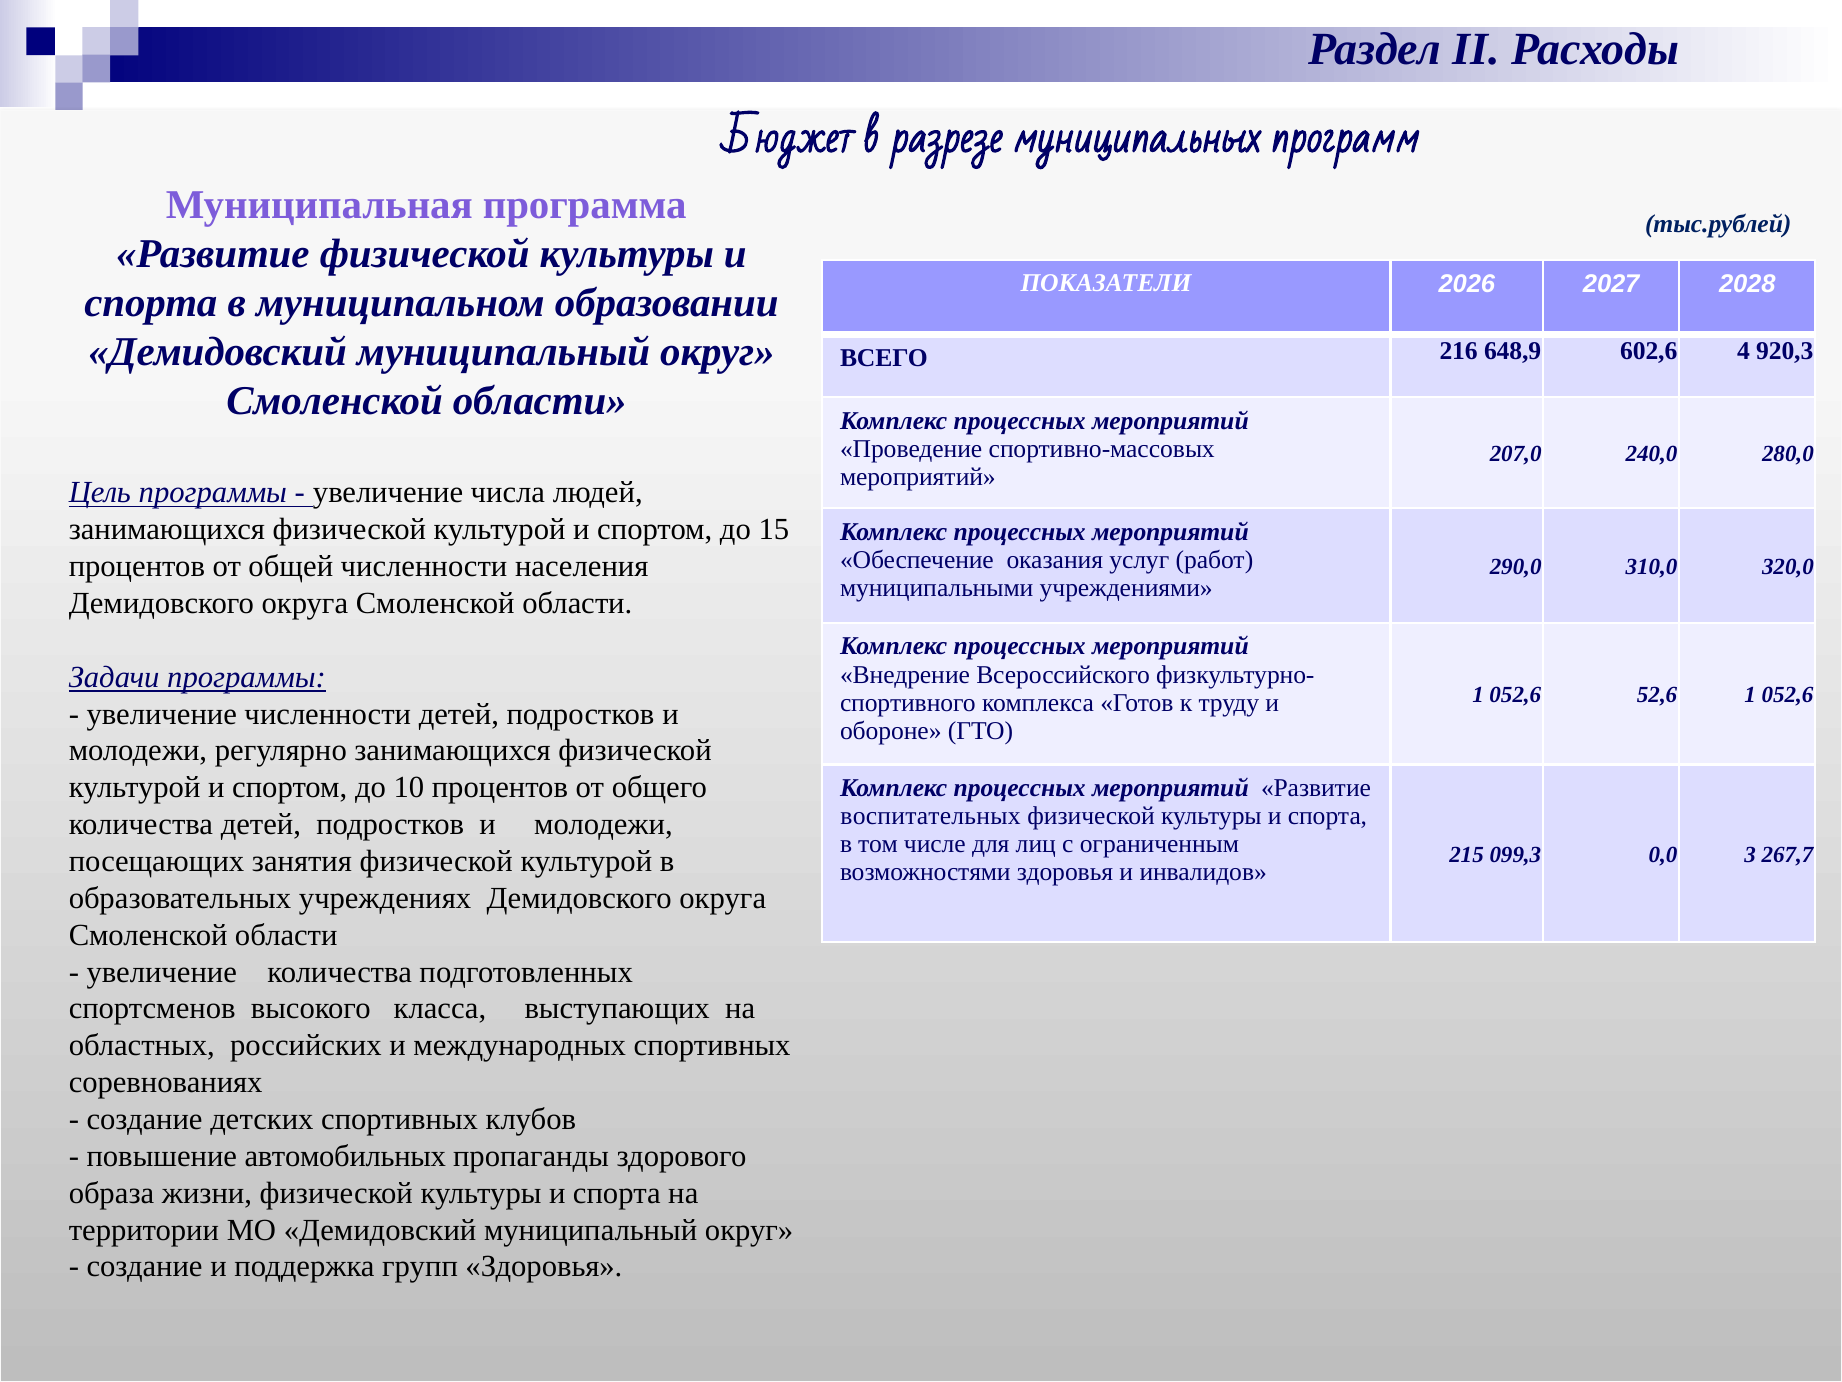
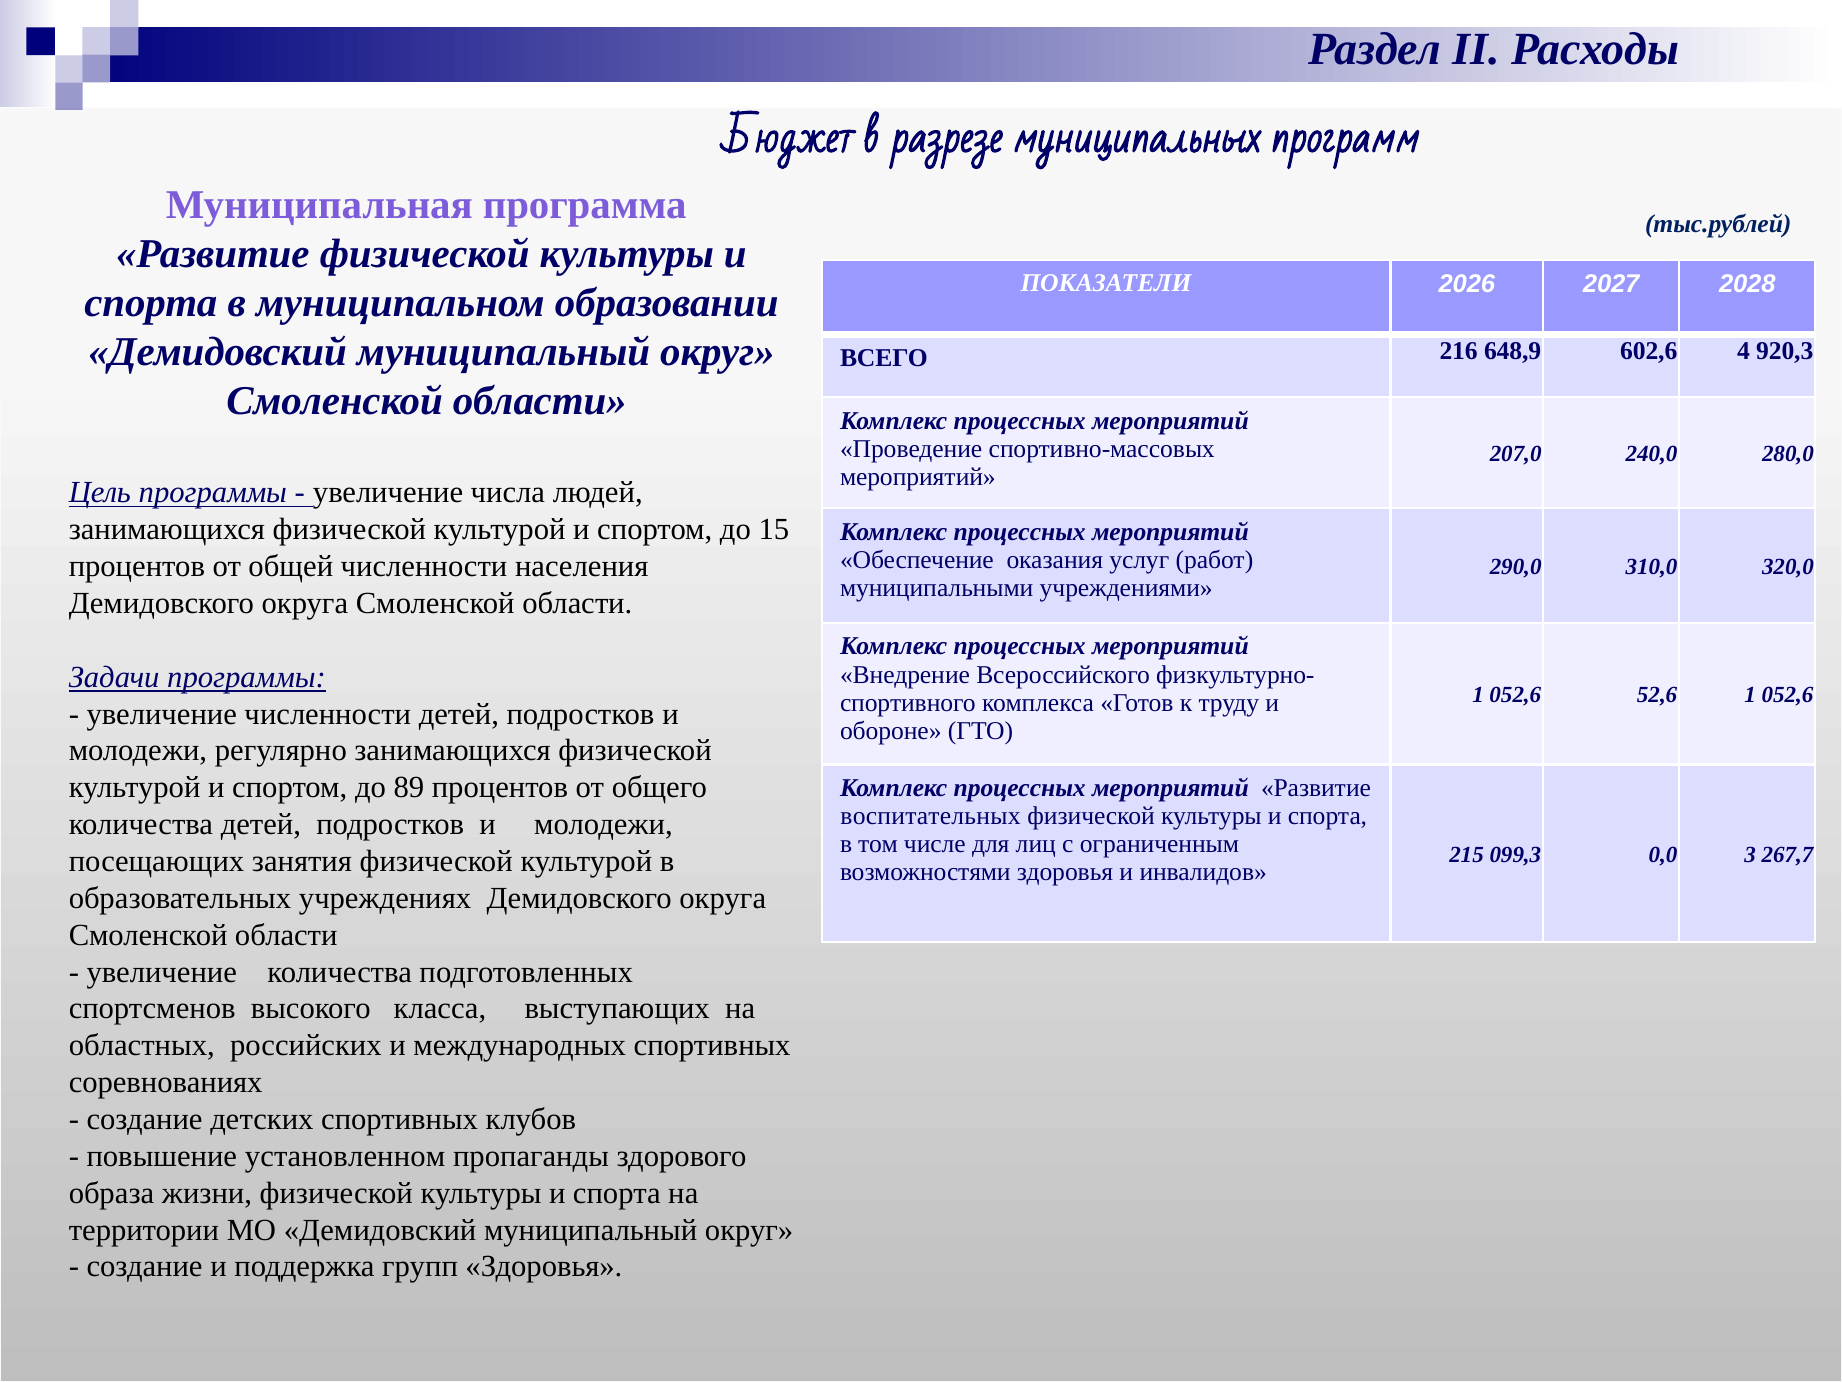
10: 10 -> 89 (409, 787)
автомобильных: автомобильных -> установленном (345, 1156)
